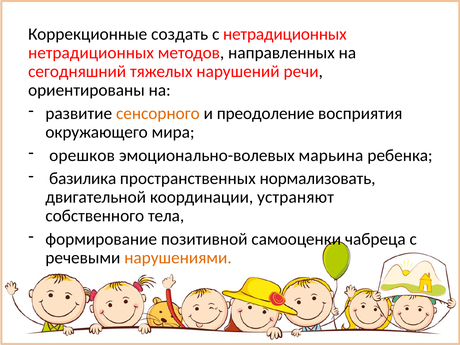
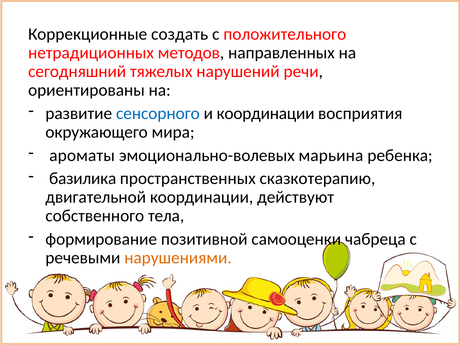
с нетрадиционных: нетрадиционных -> положительного (285, 34)
сенсорного colour: orange -> blue (158, 113)
и преодоление: преодоление -> координации (266, 113)
орешков: орешков -> ароматы (82, 155)
нормализовать: нормализовать -> сказкотерапию (317, 179)
устраняют: устраняют -> действуют (296, 197)
